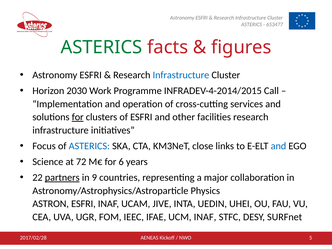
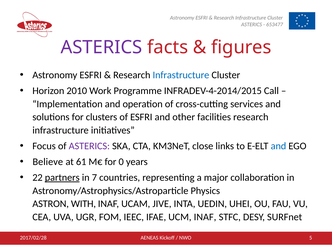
ASTERICS colour: green -> purple (101, 47)
2030: 2030 -> 2010 (77, 91)
for underline: present -> none (78, 117)
ASTERICS colour: blue -> purple (89, 146)
Science: Science -> Believe (48, 162)
72: 72 -> 61 (81, 162)
6: 6 -> 0 (121, 162)
9: 9 -> 7 (94, 178)
ASTRON ESFRI: ESFRI -> WITH (83, 204)
